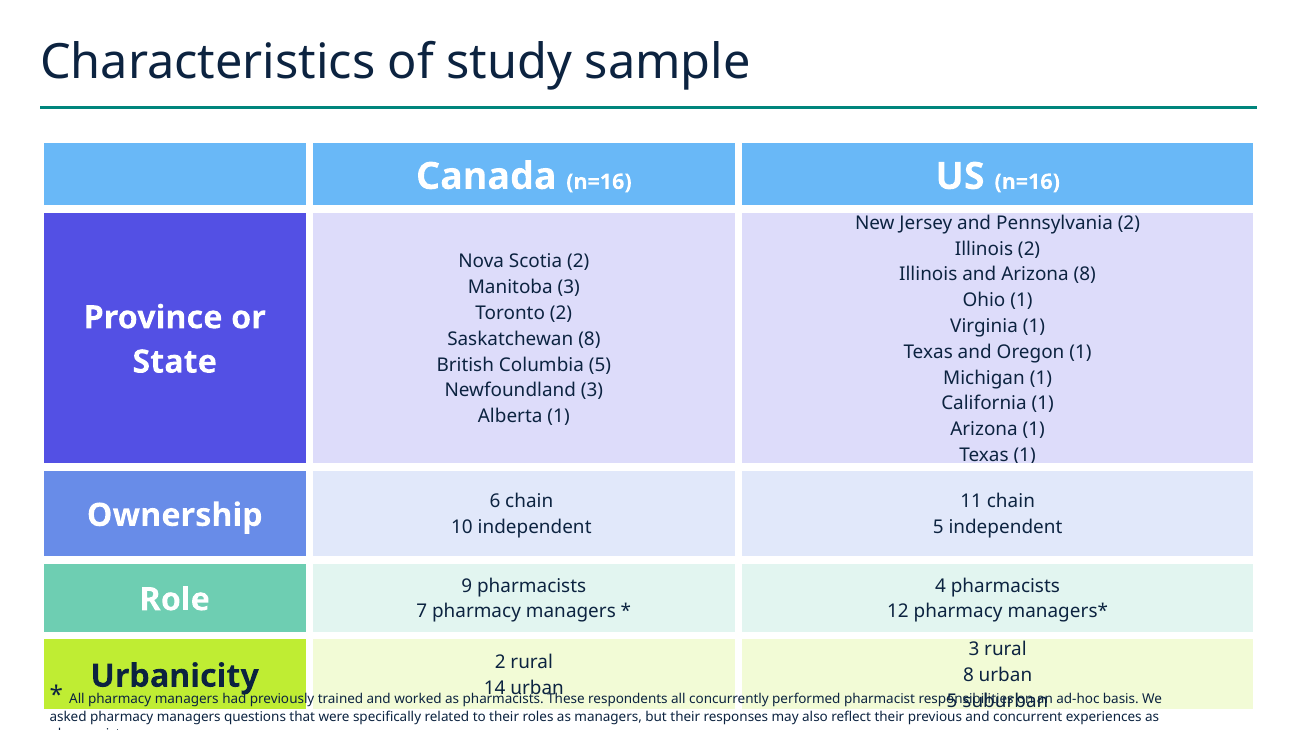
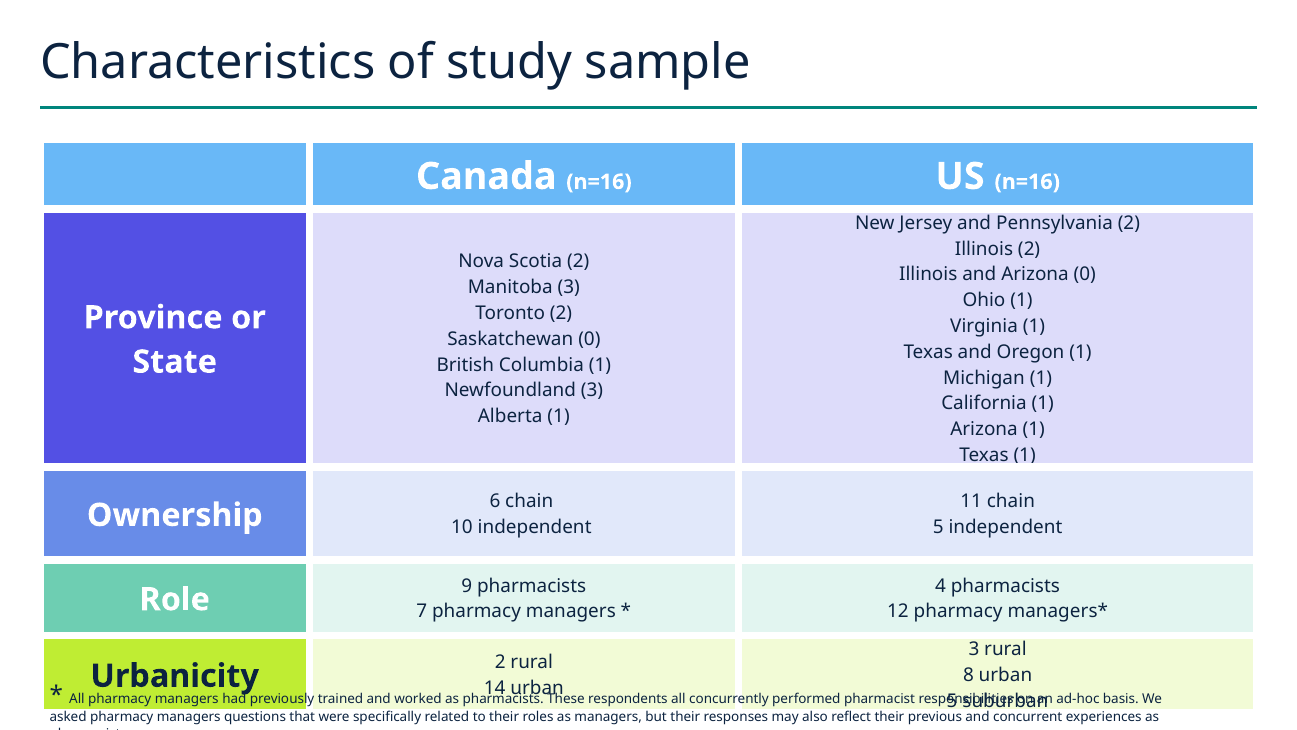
Arizona 8: 8 -> 0 (1085, 274)
Saskatchewan 8: 8 -> 0 (589, 339)
Columbia 5: 5 -> 1 (600, 365)
